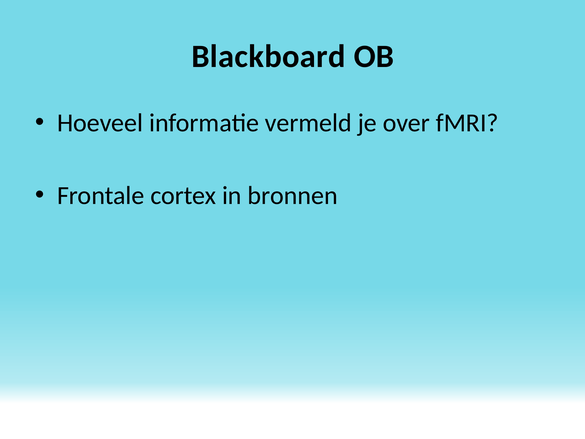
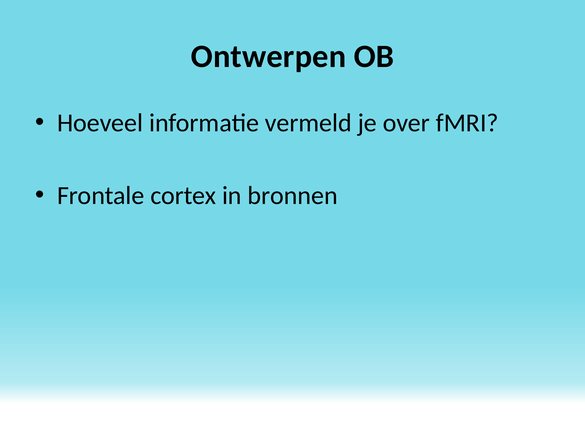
Blackboard: Blackboard -> Ontwerpen (269, 56)
